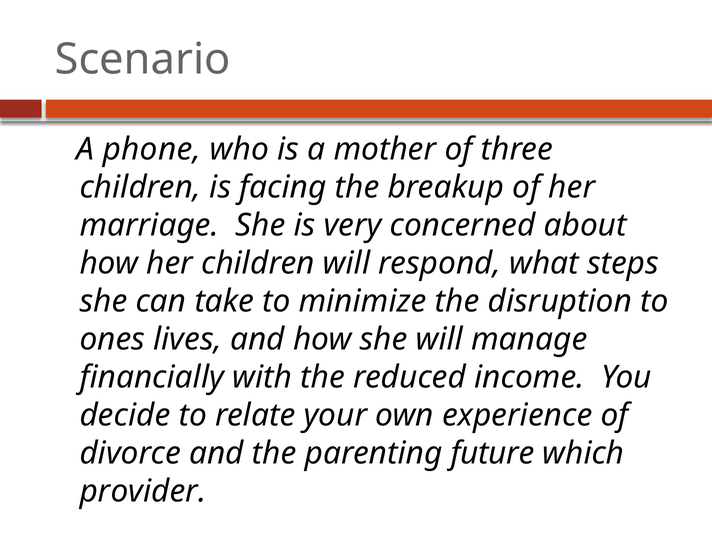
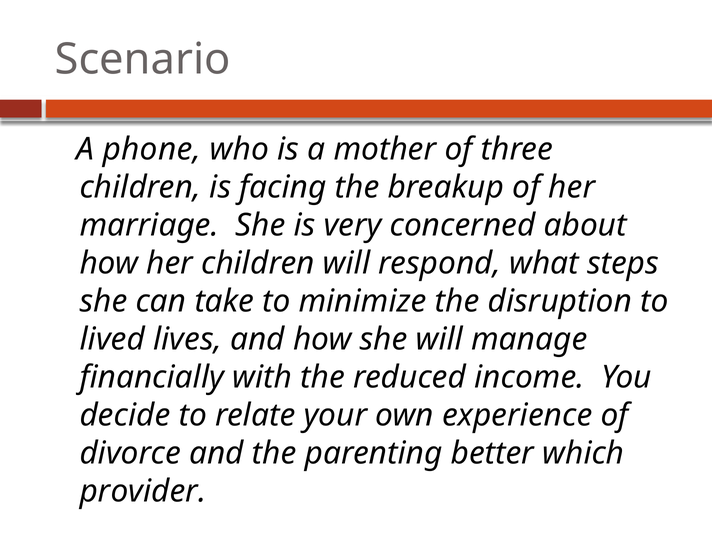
ones: ones -> lived (112, 339)
future: future -> better (492, 453)
